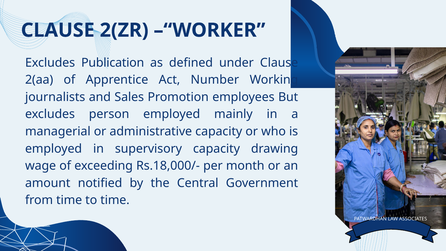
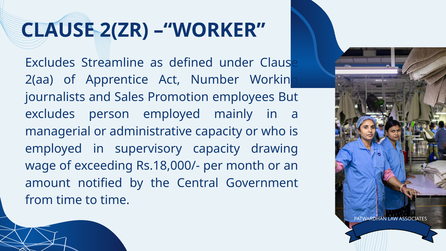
Publication: Publication -> Streamline (113, 63)
